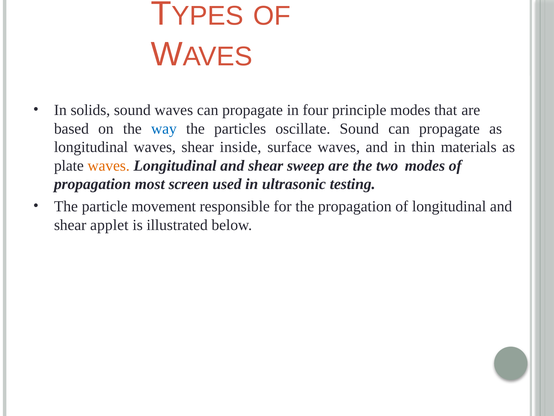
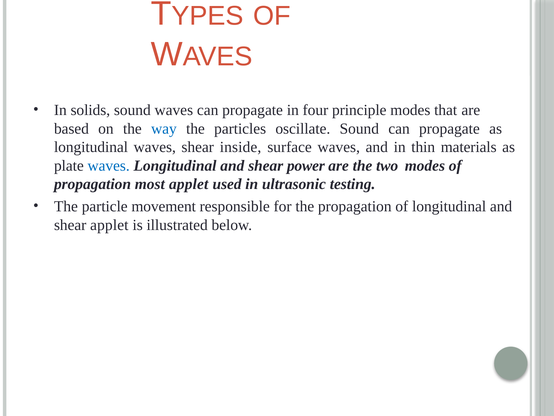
waves colour: orange -> blue (109, 165)
sweep: sweep -> power (306, 165)
most screen: screen -> applet (189, 184)
